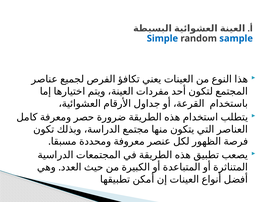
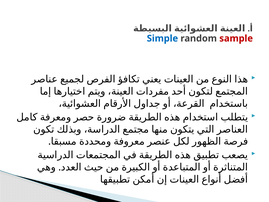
sample colour: blue -> red (236, 38)
